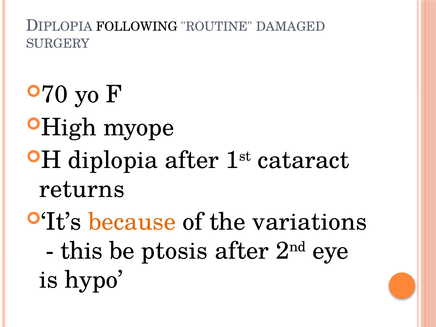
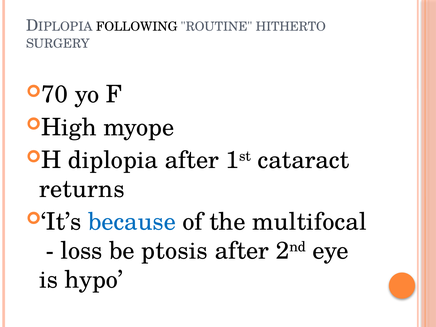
DAMAGED: DAMAGED -> HITHERTO (291, 27)
because colour: orange -> blue (132, 222)
variations: variations -> multifocal (310, 222)
this: this -> loss (82, 251)
